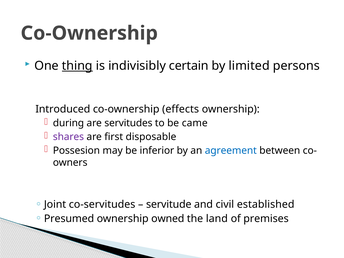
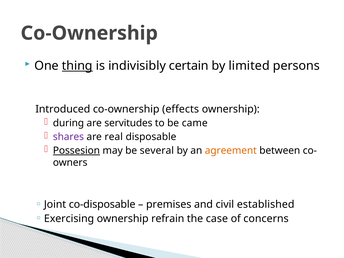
first: first -> real (114, 137)
Possesion underline: none -> present (76, 151)
inferior: inferior -> several (157, 151)
agreement colour: blue -> orange (231, 151)
co-servitudes: co-servitudes -> co-disposable (102, 204)
servitude: servitude -> premises (169, 204)
Presumed: Presumed -> Exercising (69, 219)
owned: owned -> refrain (168, 219)
land: land -> case (217, 219)
premises: premises -> concerns (266, 219)
